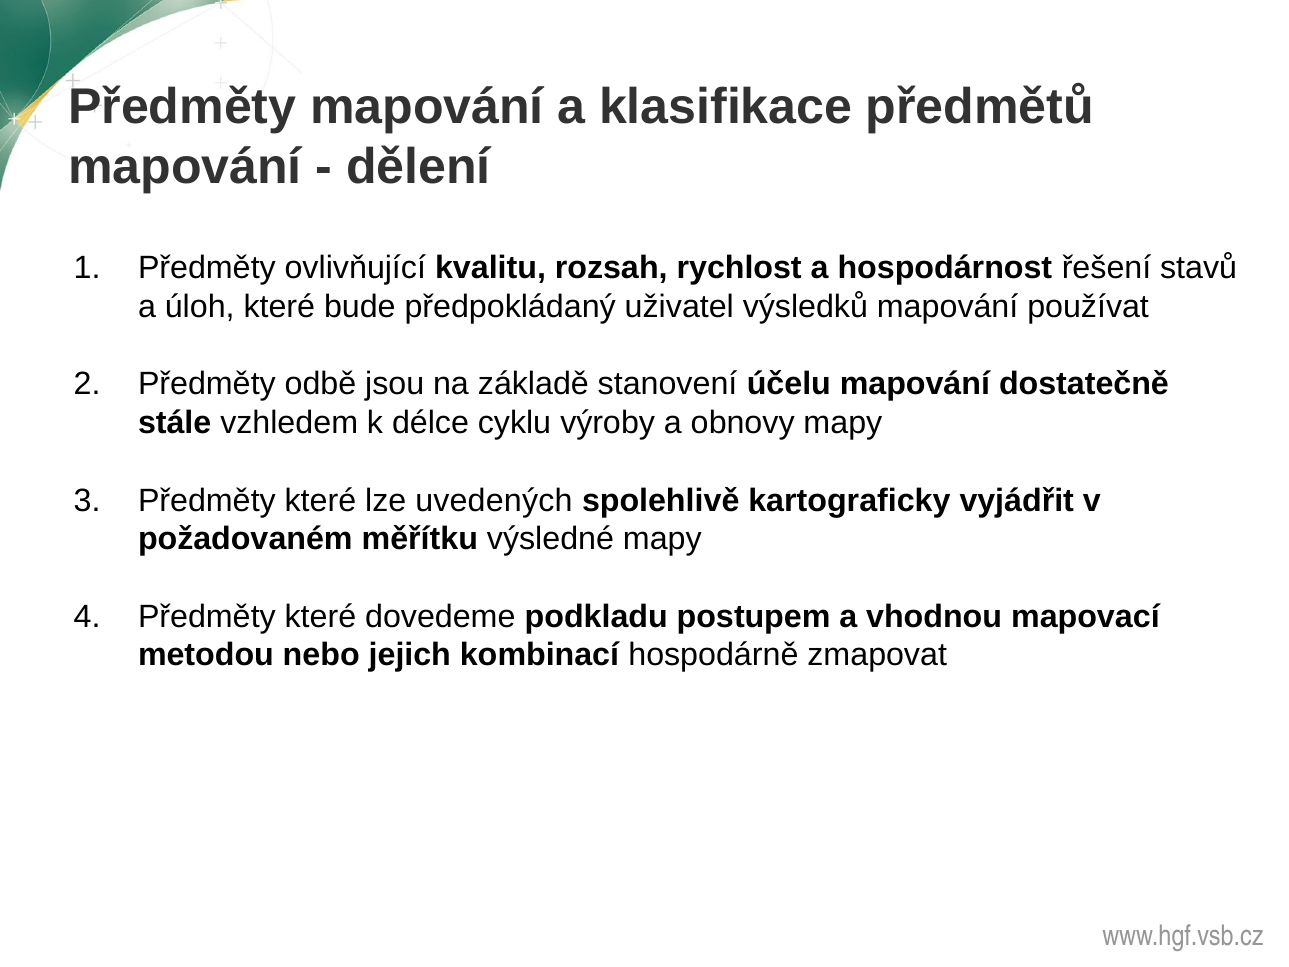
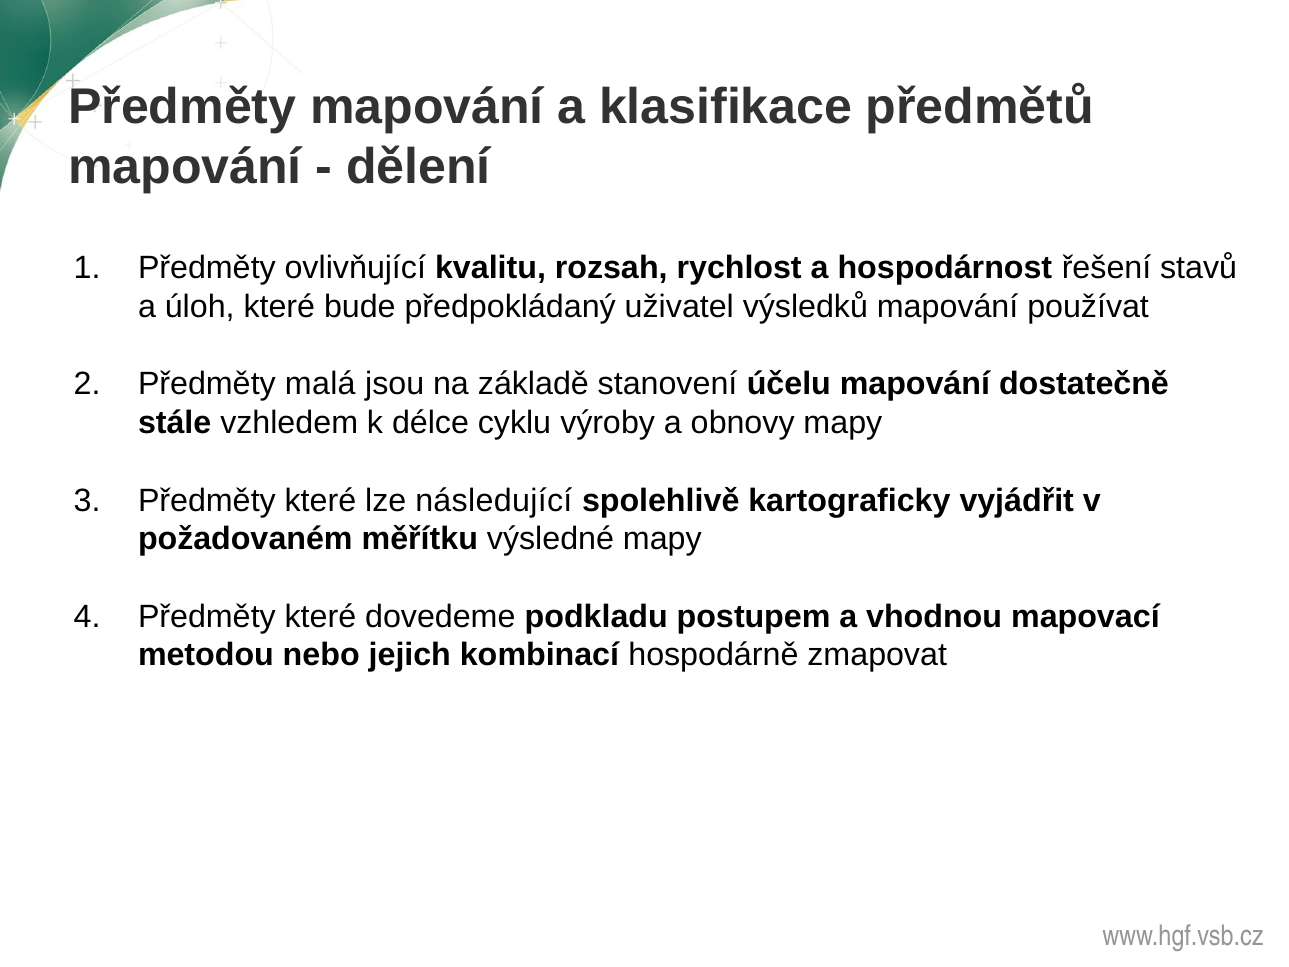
odbě: odbě -> malá (320, 384)
uvedených: uvedených -> následující (494, 500)
